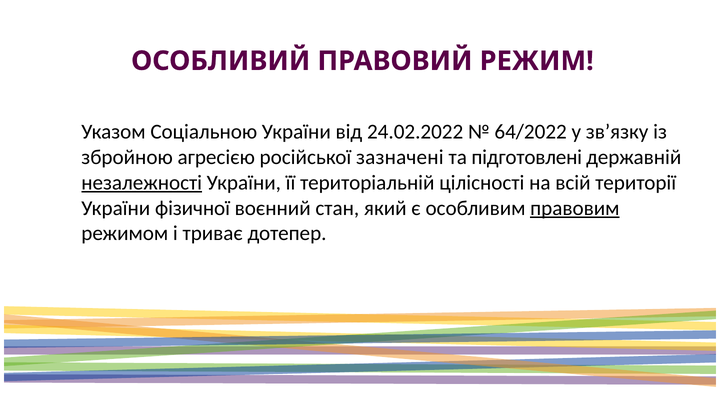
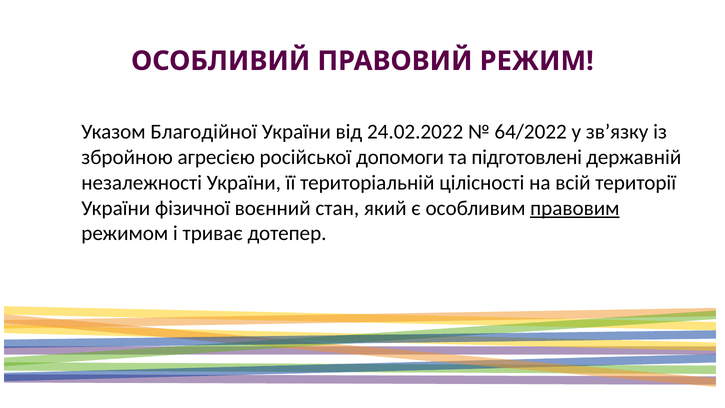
Соціальною: Соціальною -> Благодійної (204, 132)
зазначені: зазначені -> допомоги (400, 157)
незалежності underline: present -> none (142, 183)
